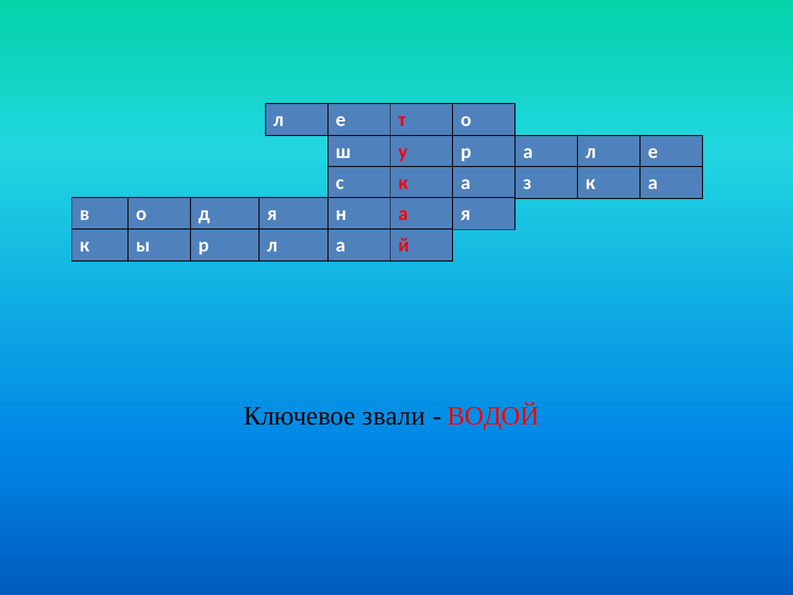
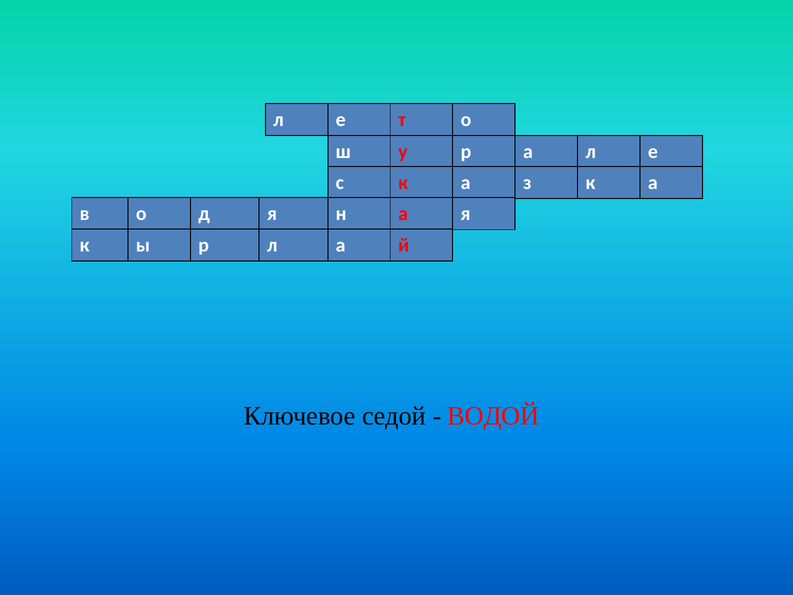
звали: звали -> седой (394, 416)
